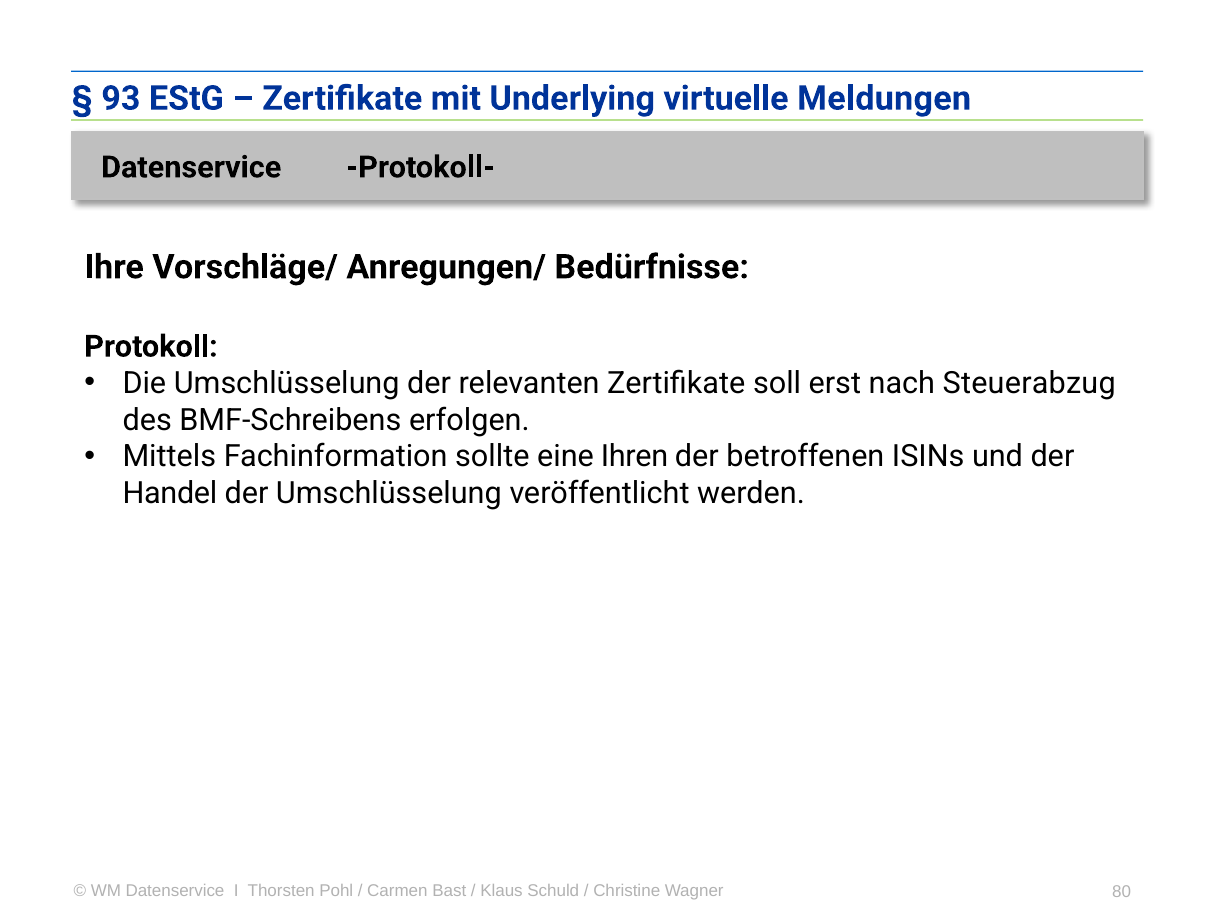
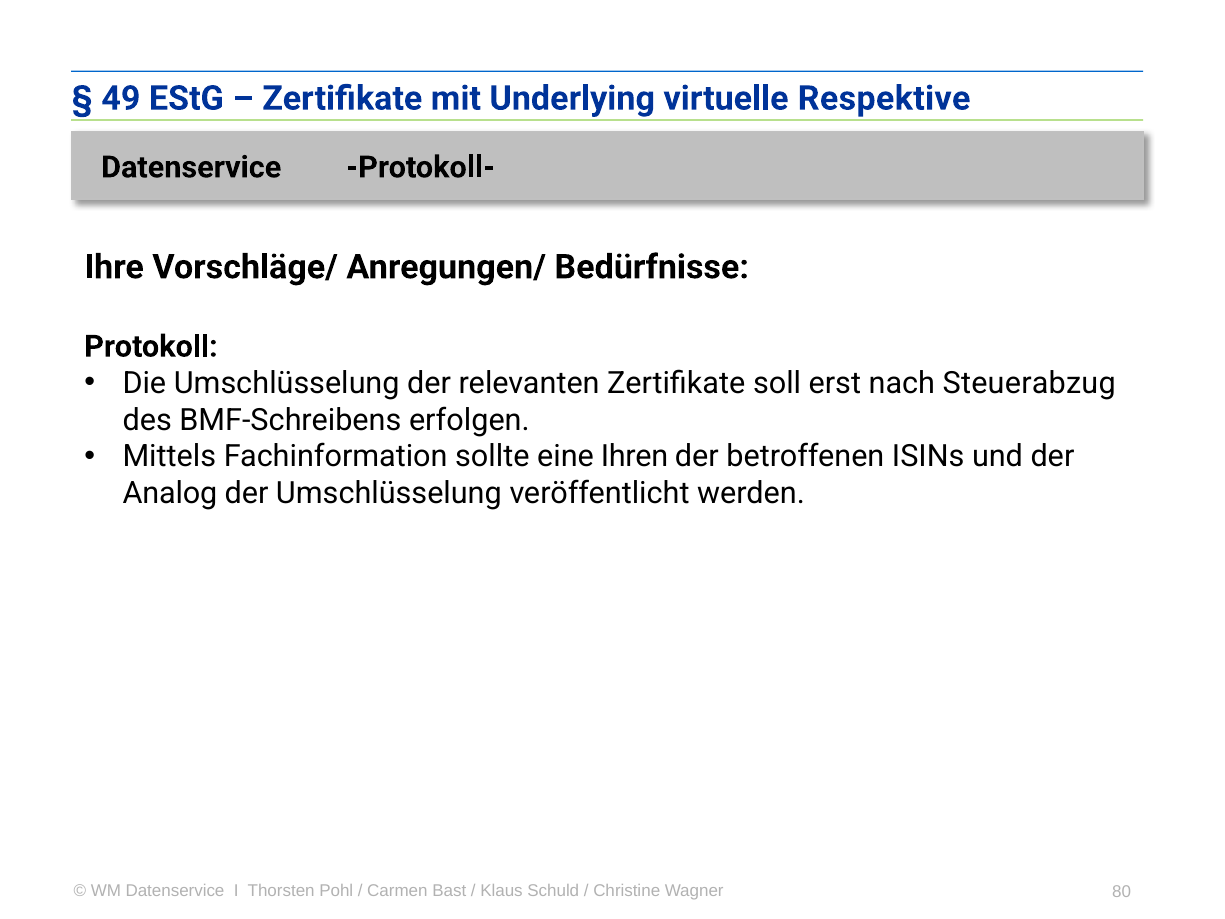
93: 93 -> 49 (121, 98)
Meldungen: Meldungen -> Respektive (884, 98)
Handel: Handel -> Analog (170, 493)
